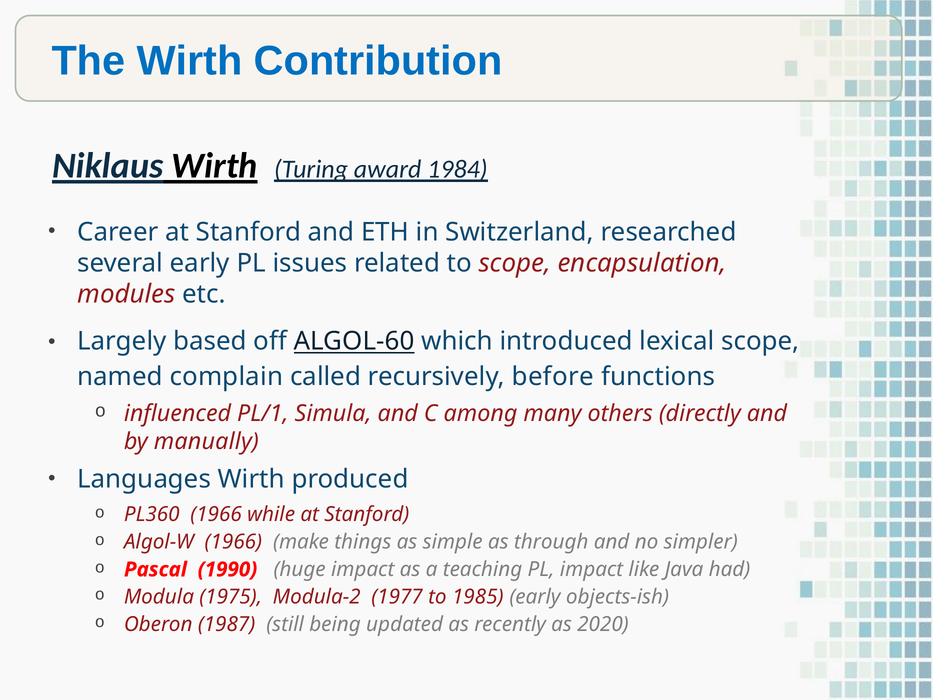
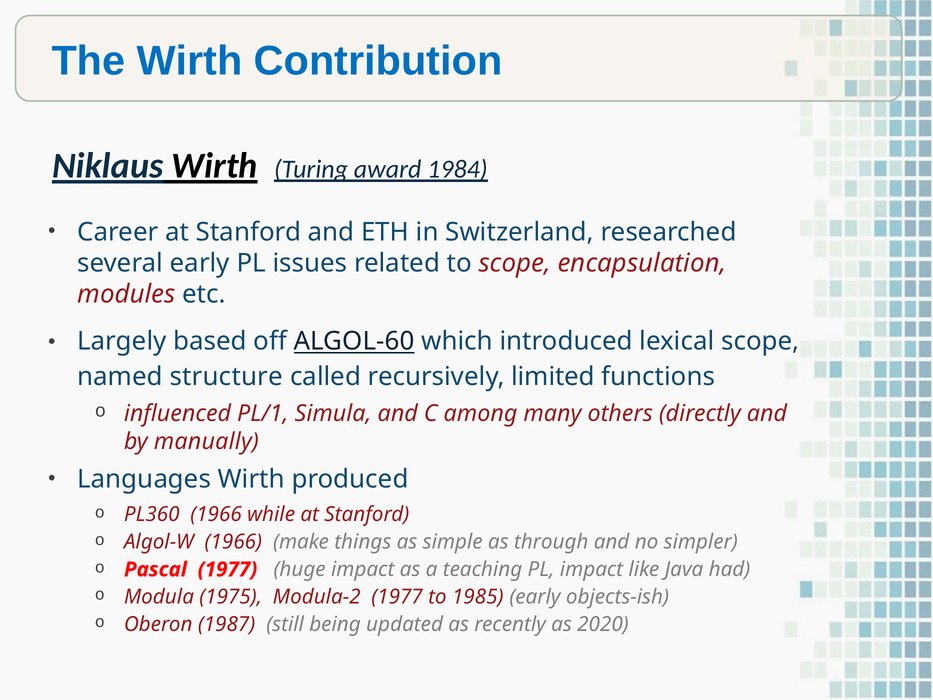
complain: complain -> structure (226, 376)
before: before -> limited (553, 376)
Pascal 1990: 1990 -> 1977 (228, 569)
